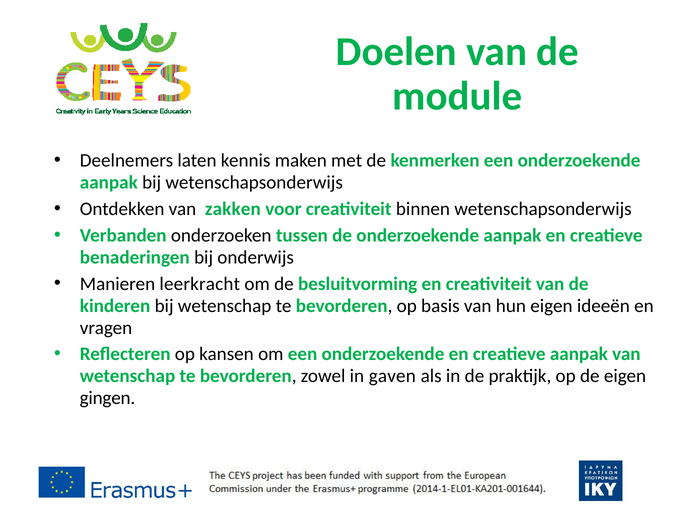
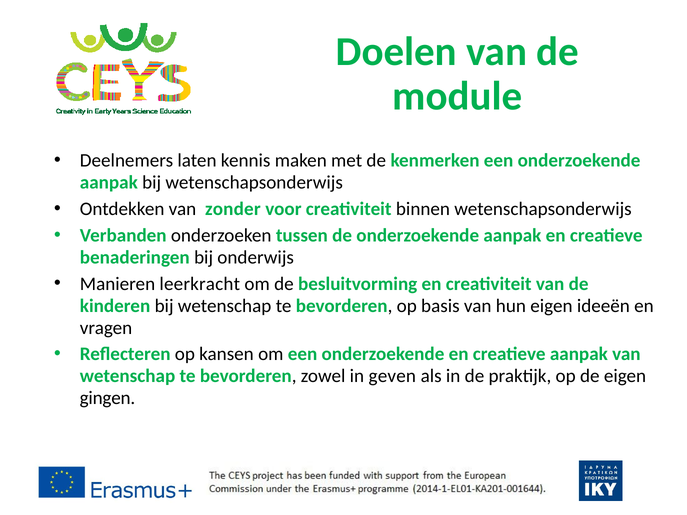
zakken: zakken -> zonder (233, 209)
gaven: gaven -> geven (392, 376)
